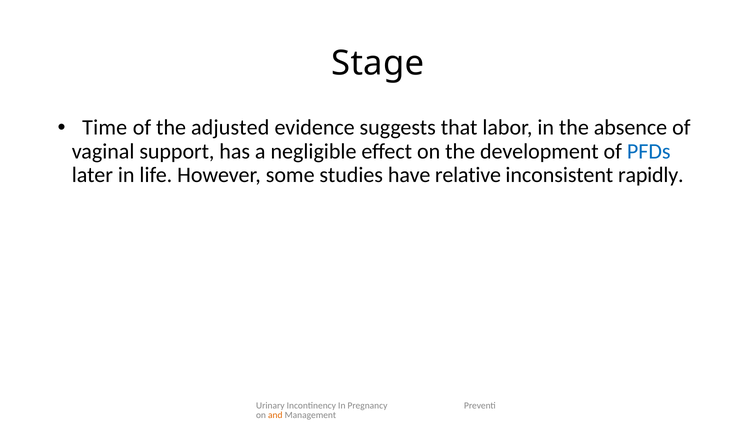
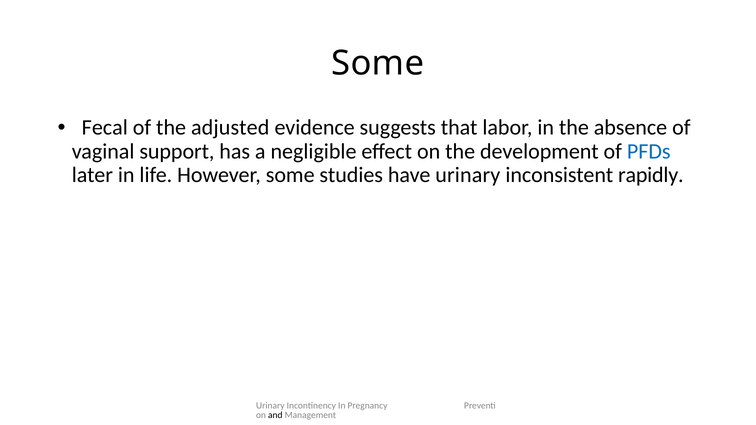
Stage: Stage -> Some (378, 64)
Time: Time -> Fecal (105, 128)
have relative: relative -> urinary (468, 175)
and colour: orange -> black (275, 415)
